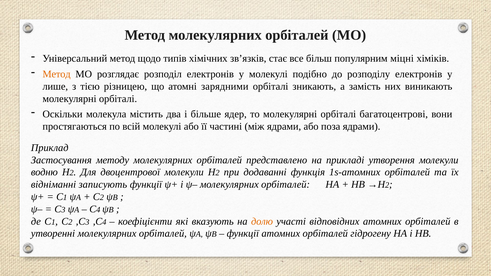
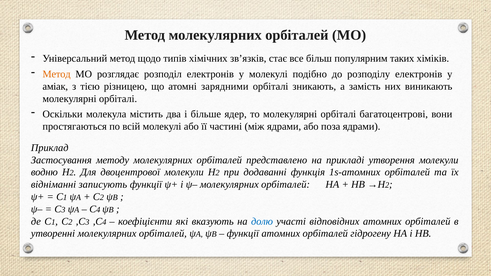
міцні: міцні -> таких (402, 59)
лише: лише -> аміак (55, 86)
долю colour: orange -> blue (262, 221)
